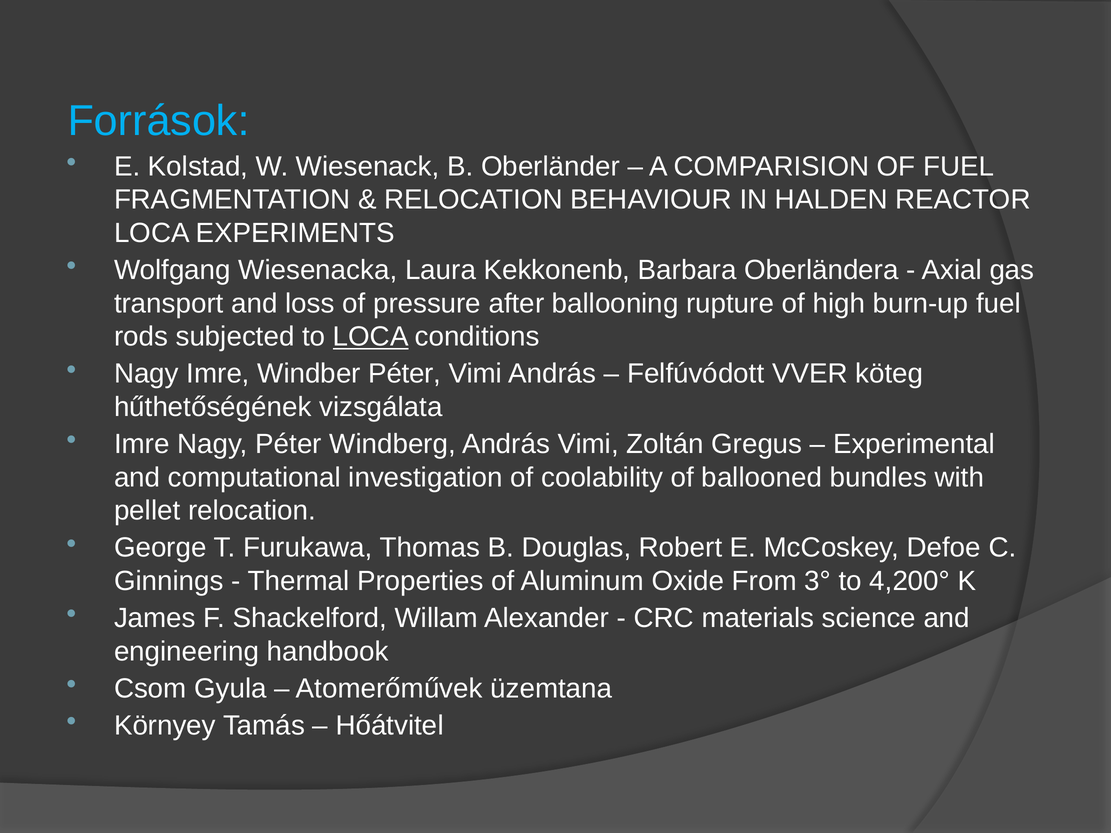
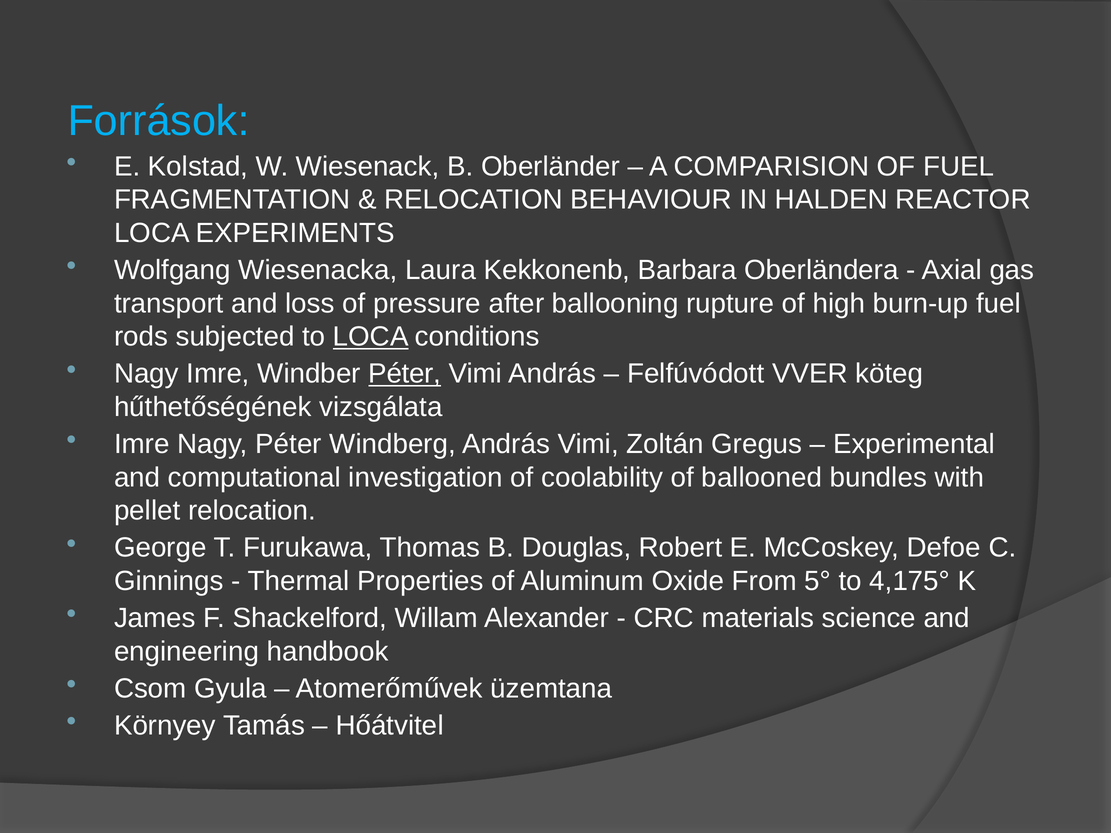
Péter underline: none -> present (405, 374)
3°: 3° -> 5° (818, 581)
4,200°: 4,200° -> 4,175° (910, 581)
